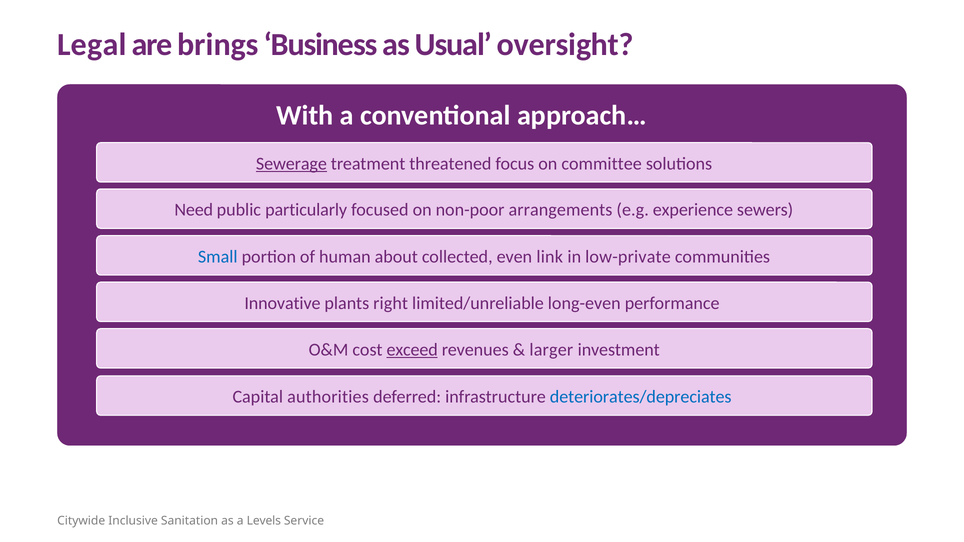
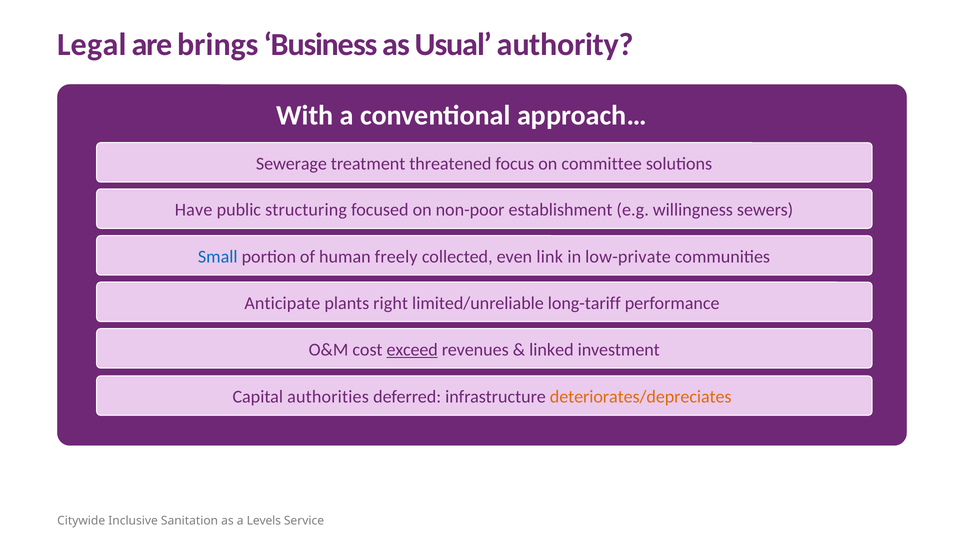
oversight: oversight -> authority (565, 45)
Sewerage underline: present -> none (291, 164)
Need: Need -> Have (194, 210)
particularly: particularly -> structuring (306, 210)
arrangements: arrangements -> establishment (561, 210)
experience: experience -> willingness (693, 210)
about: about -> freely (396, 257)
Innovative: Innovative -> Anticipate (282, 303)
long-even: long-even -> long-tariff (584, 303)
larger: larger -> linked (551, 350)
deteriorates/depreciates colour: blue -> orange (641, 397)
